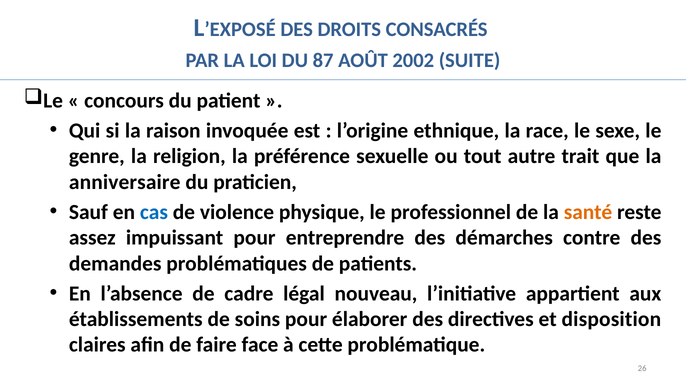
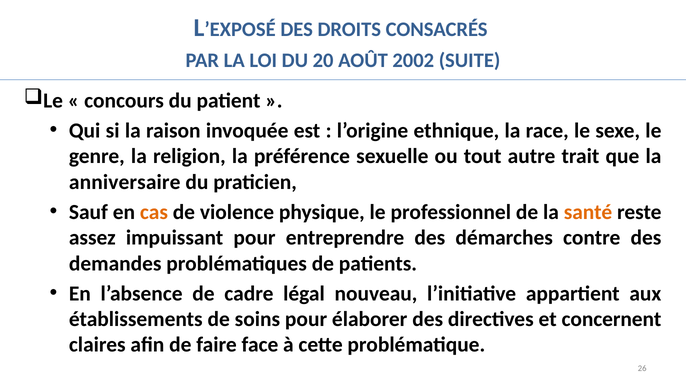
87: 87 -> 20 (323, 60)
cas colour: blue -> orange (154, 212)
disposition: disposition -> concernent (611, 319)
